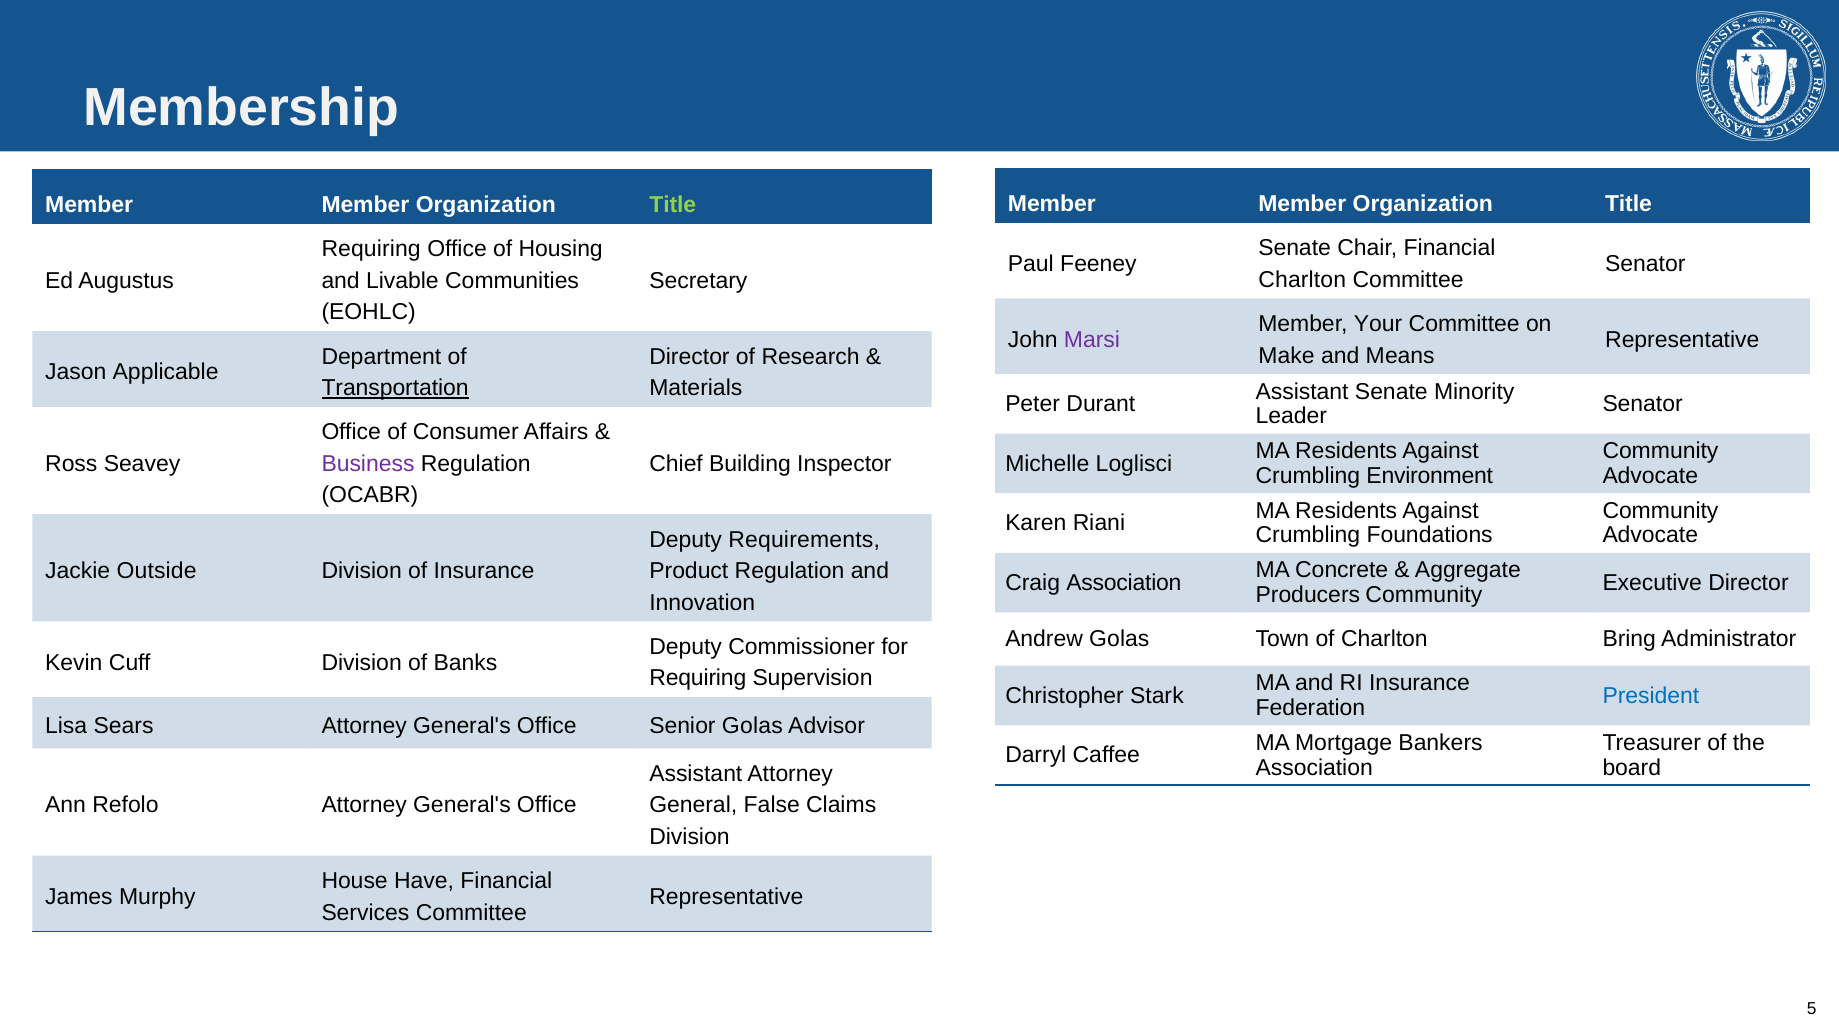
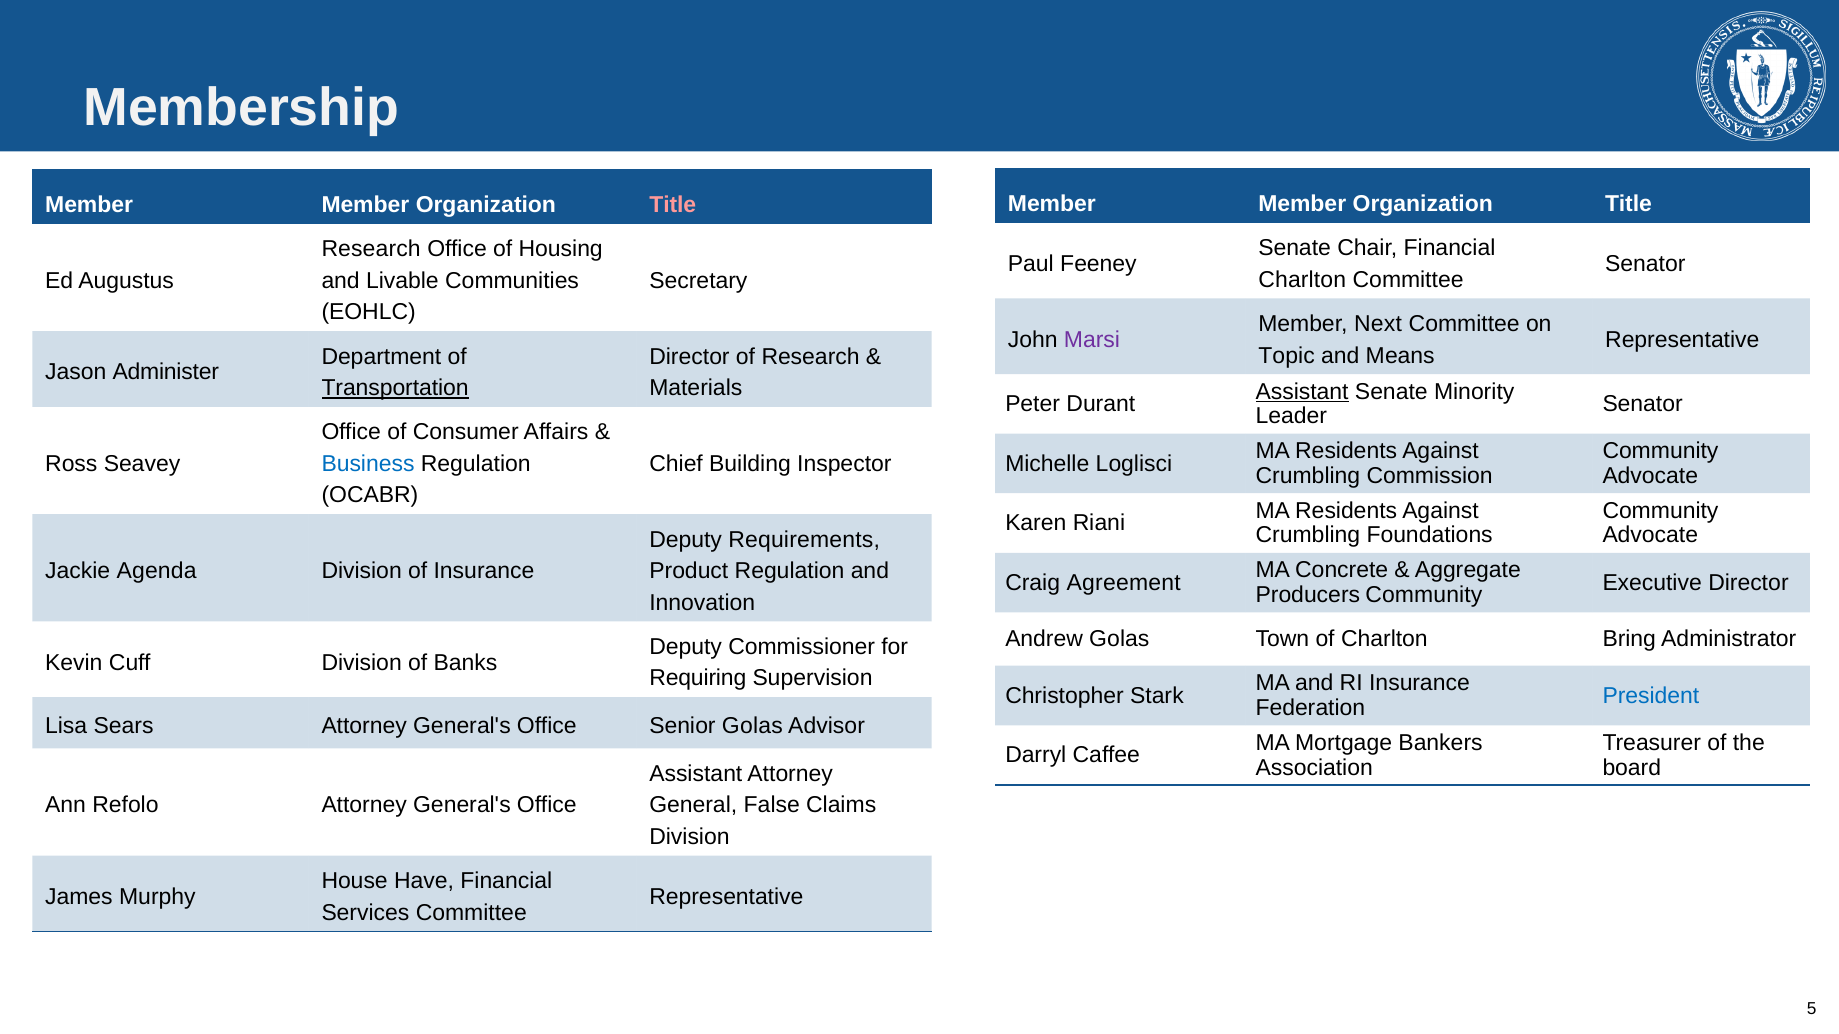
Title colour: light green -> pink (673, 205)
Requiring: Requiring -> Research (371, 249)
Your: Your -> Next (1378, 324)
Make: Make -> Topic (1287, 356)
Applicable: Applicable -> Administer (166, 372)
Assistant underline: none -> present (1302, 392)
Business colour: purple -> blue (368, 464)
Environment: Environment -> Commission (1430, 476)
Outside: Outside -> Agenda (157, 571)
Craig Association: Association -> Agreement (1124, 583)
